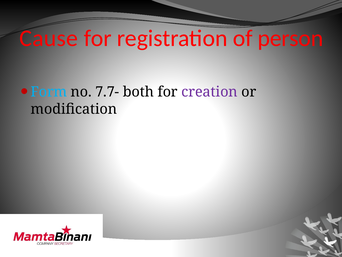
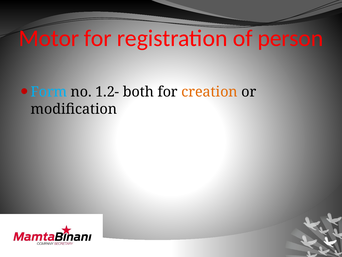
Cause: Cause -> Motor (49, 38)
7.7-: 7.7- -> 1.2- (107, 92)
creation colour: purple -> orange (210, 92)
